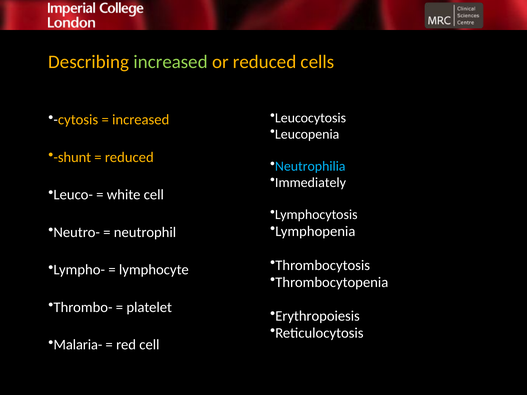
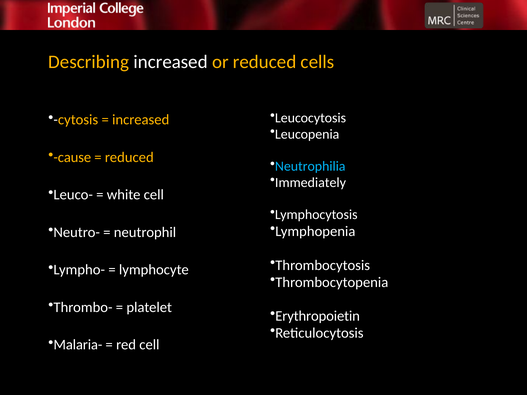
increased colour: light green -> white (171, 62)
shunt: shunt -> cause (72, 157)
Erythropoiesis: Erythropoiesis -> Erythropoietin (318, 316)
